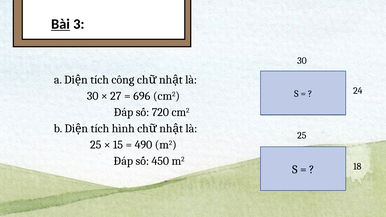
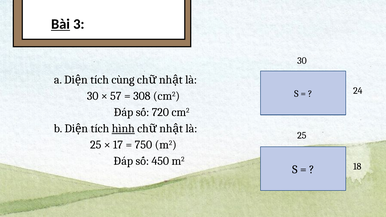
công: công -> cùng (123, 80)
27: 27 -> 57 (116, 96)
696: 696 -> 308 (142, 96)
hình underline: none -> present (123, 129)
15: 15 -> 17 (118, 145)
490: 490 -> 750 (143, 145)
